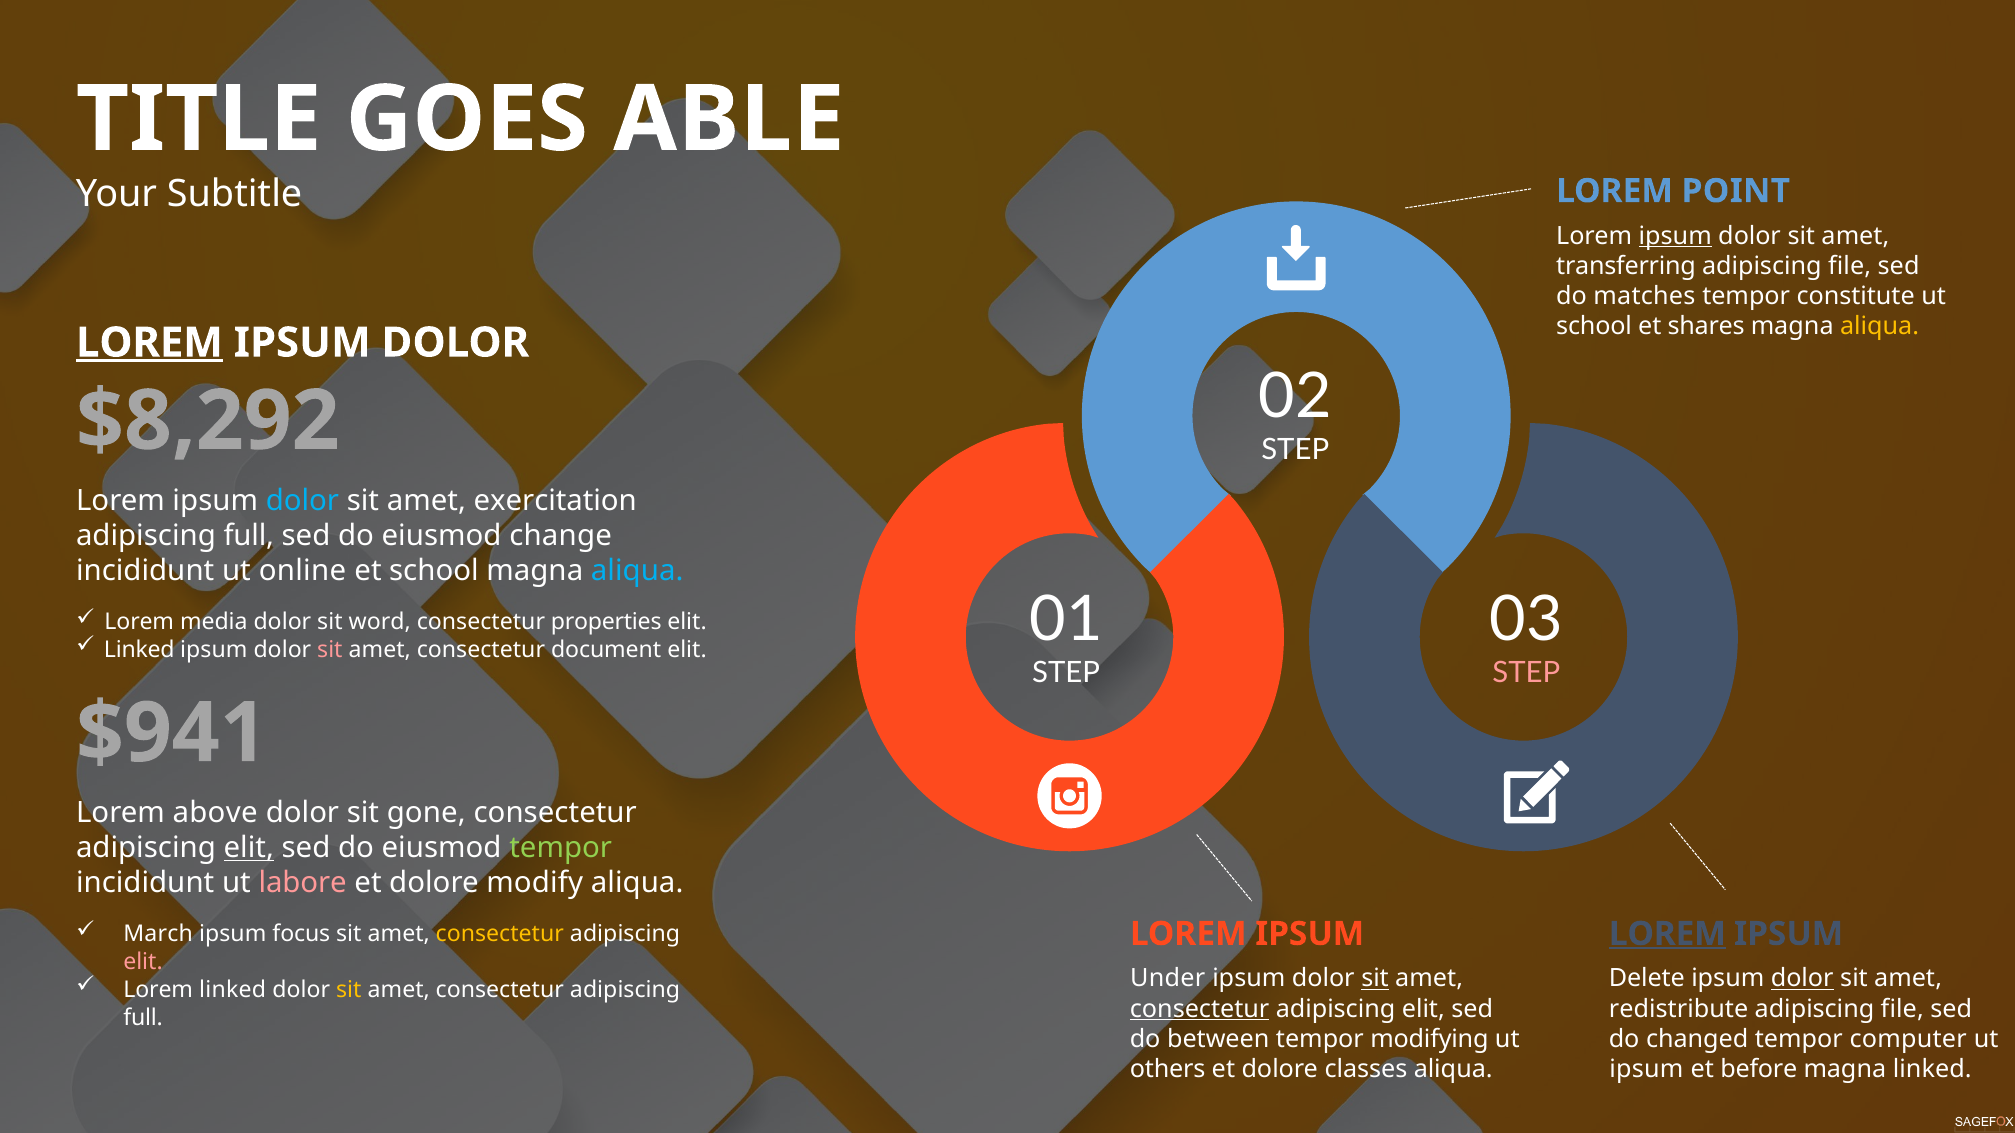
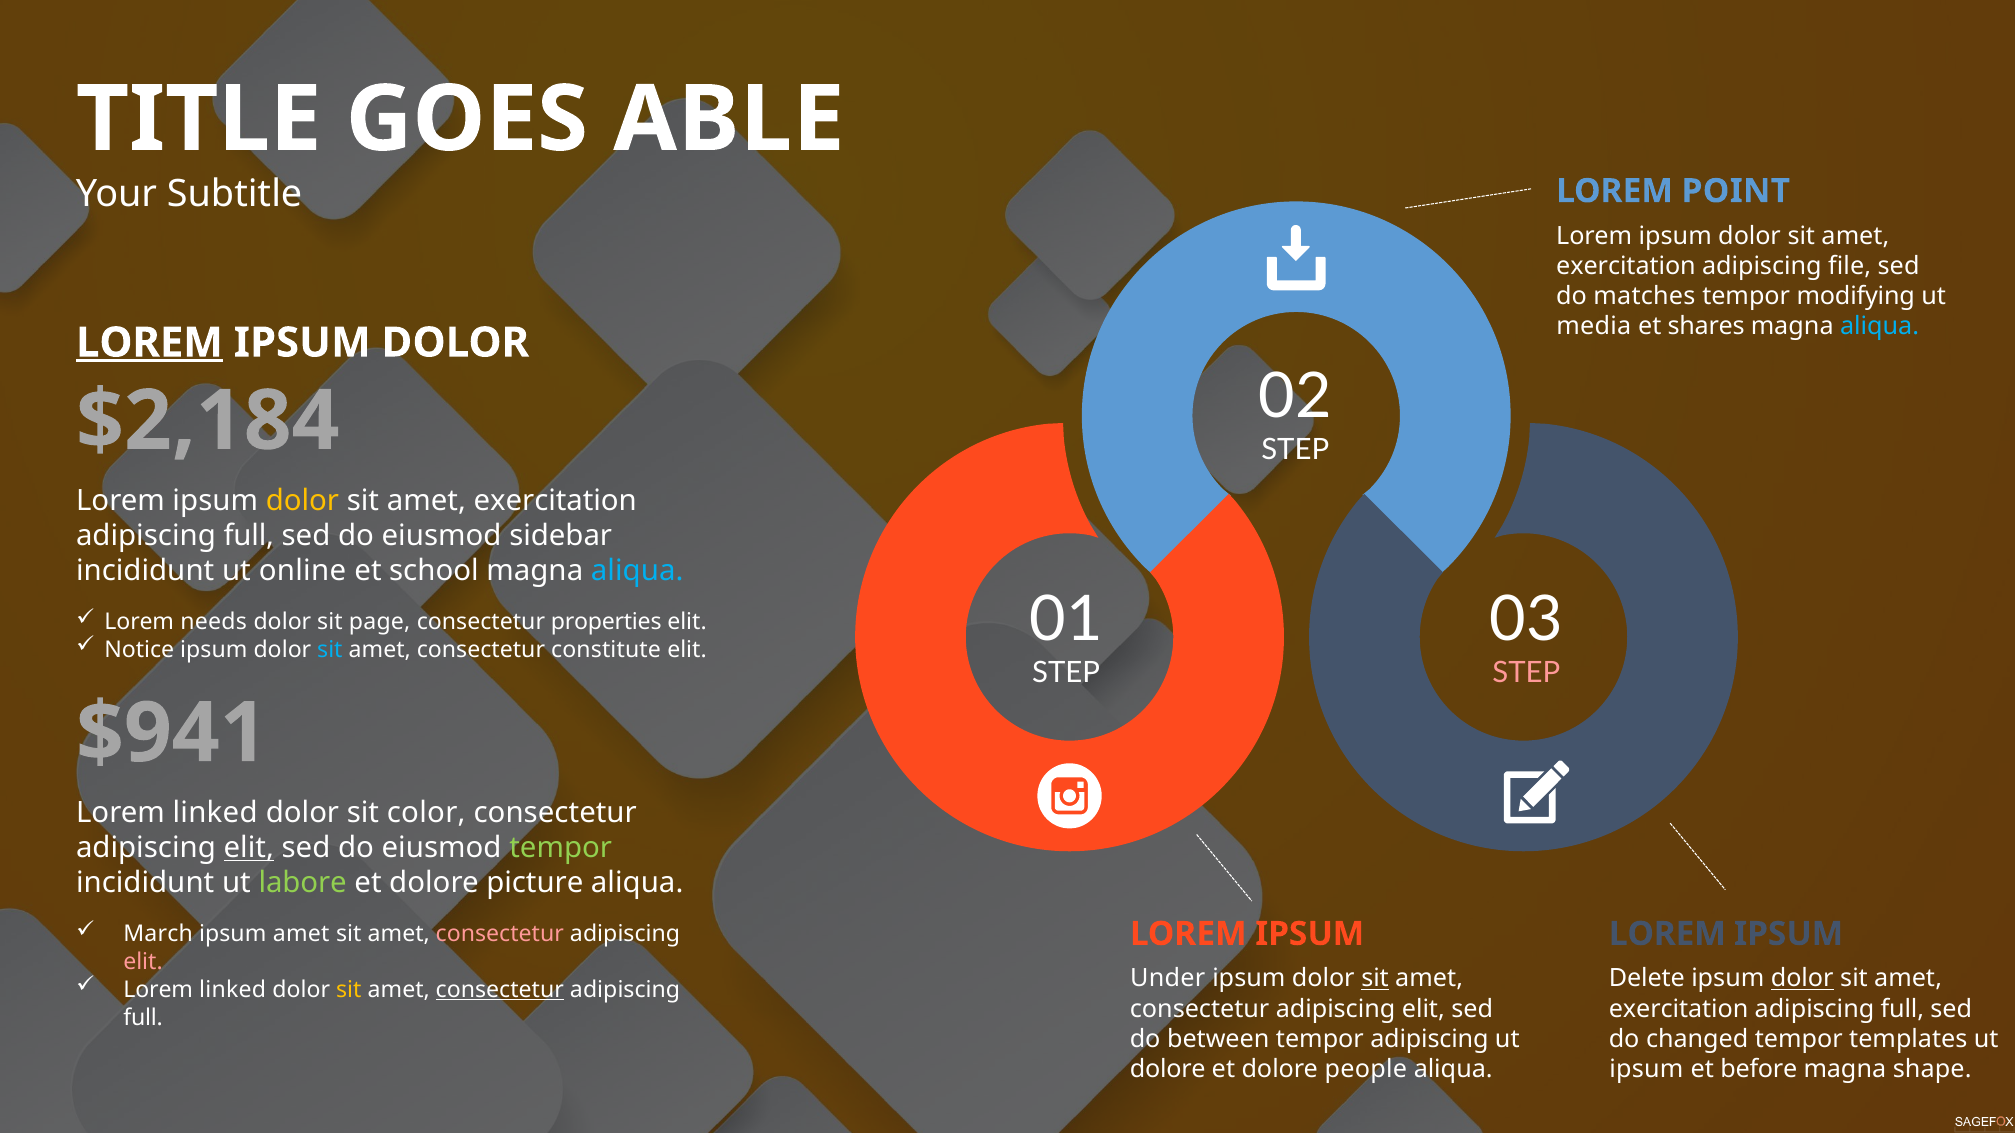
ipsum underline: present -> none (1675, 236)
transferring: transferring -> exercitation (1626, 266)
constitute: constitute -> modifying (1856, 296)
school: school -> media (1594, 327)
aliqua colour: yellow -> light blue (1880, 327)
$8,292: $8,292 -> $2,184 (208, 421)
dolor colour: light blue -> yellow (302, 501)
change: change -> sidebar (561, 536)
media: media -> needs (214, 622)
word: word -> page (380, 622)
Linked: Linked -> Notice (139, 650)
sit colour: pink -> light blue (330, 650)
document: document -> constitute (606, 650)
above: above -> linked (215, 813)
gone: gone -> color (426, 813)
labore colour: pink -> light green (303, 884)
modify: modify -> picture (535, 884)
ipsum focus: focus -> amet (301, 935)
consectetur colour: yellow -> pink (500, 935)
LOREM underline: present -> none (1667, 934)
consectetur underline: none -> present (500, 990)
consectetur underline: present -> none (1200, 1009)
redistribute: redistribute -> exercitation (1679, 1009)
file: file -> full (1902, 1009)
tempor modifying: modifying -> adipiscing (1429, 1039)
computer: computer -> templates (1908, 1039)
others: others -> dolore (1168, 1070)
classes: classes -> people (1366, 1070)
magna linked: linked -> shape (1932, 1070)
